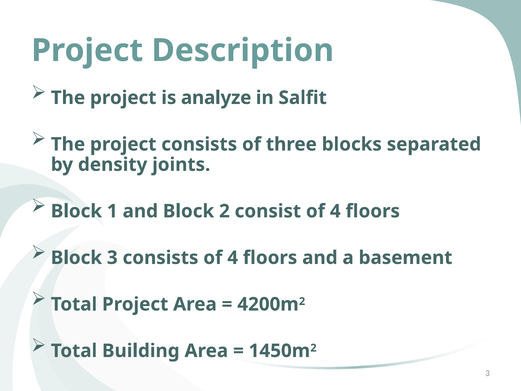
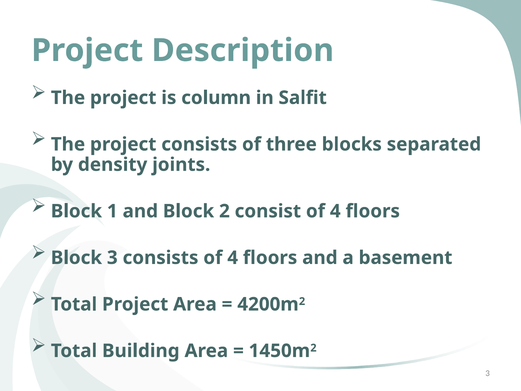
analyze: analyze -> column (216, 98)
